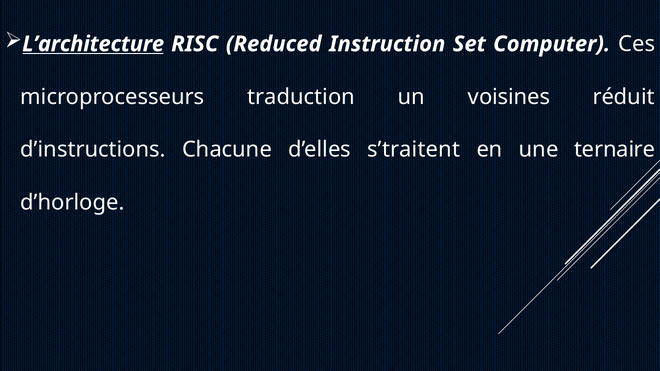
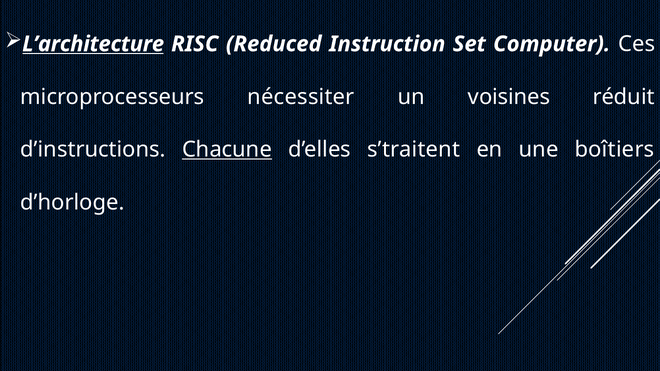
traduction: traduction -> nécessiter (301, 97)
Chacune underline: none -> present (227, 150)
ternaire: ternaire -> boîtiers (615, 150)
